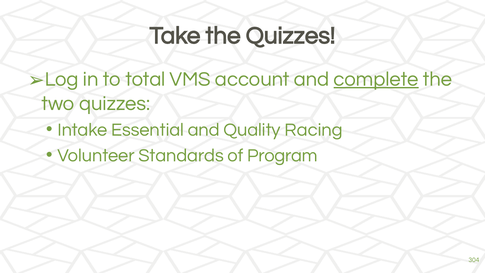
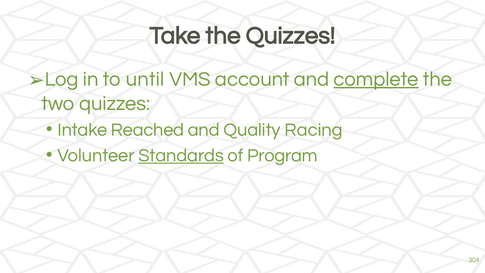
total: total -> until (145, 79)
Essential: Essential -> Reached (148, 130)
Standards underline: none -> present (181, 155)
